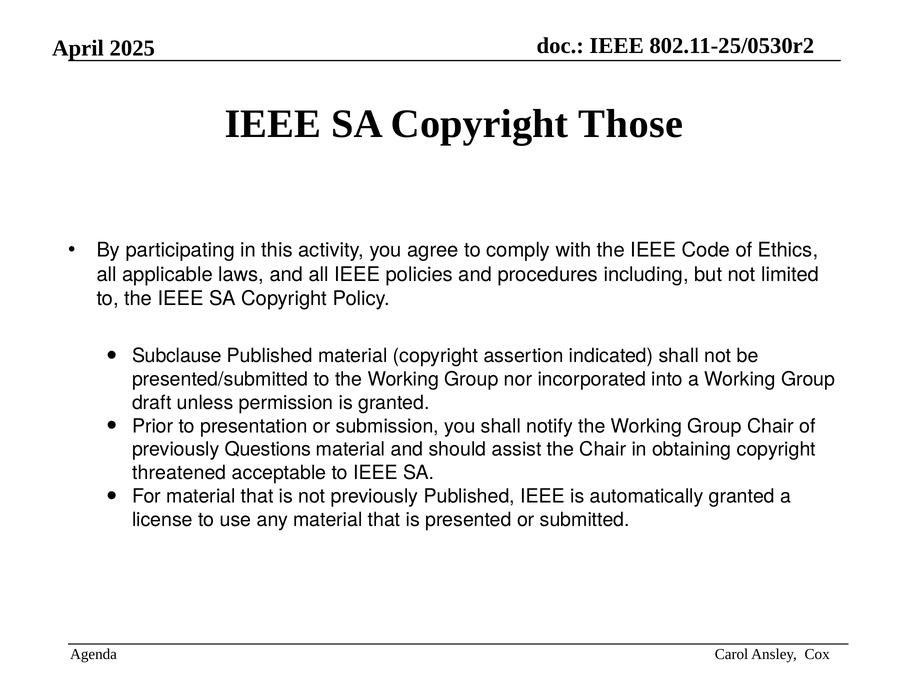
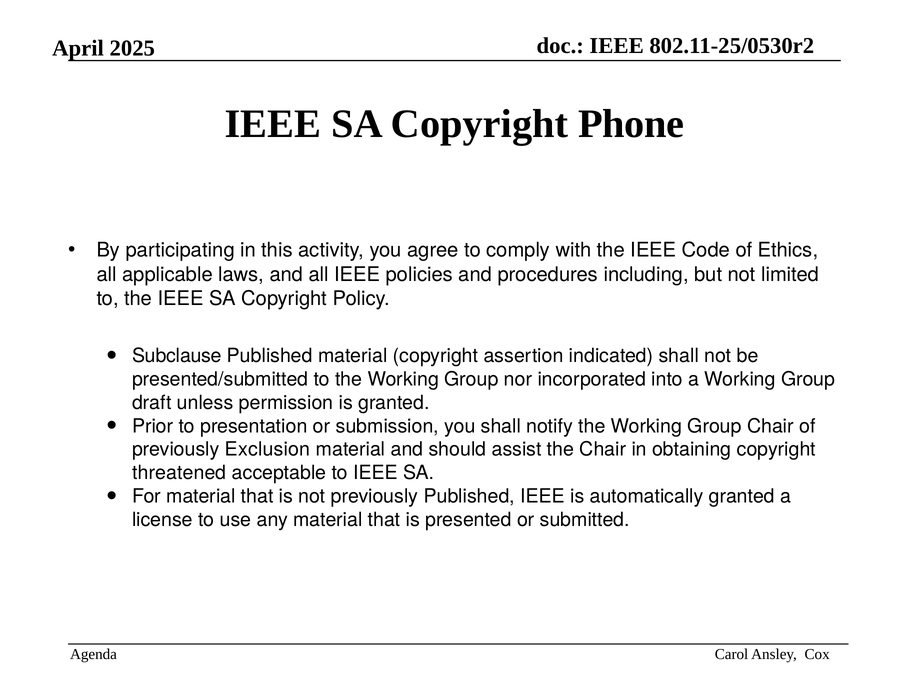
Those: Those -> Phone (631, 124)
Questions: Questions -> Exclusion (268, 449)
